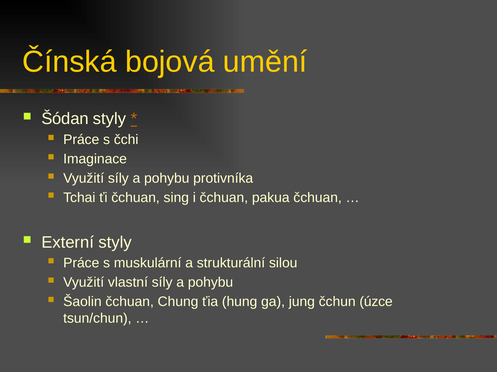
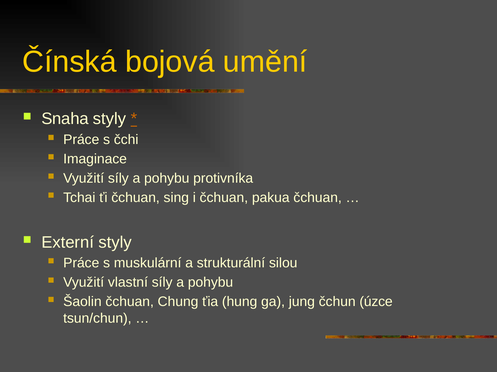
Šódan: Šódan -> Snaha (65, 119)
